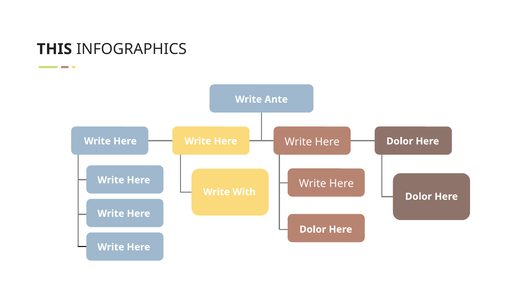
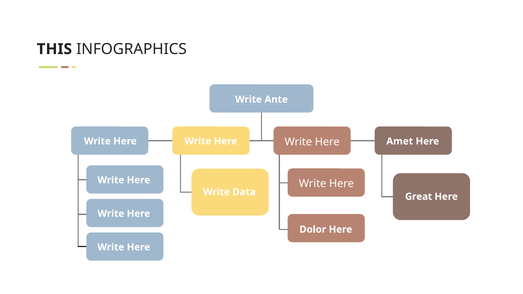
Dolor: Dolor -> Amet (400, 141)
With: With -> Data (244, 192)
Dolor: Dolor -> Great (419, 197)
